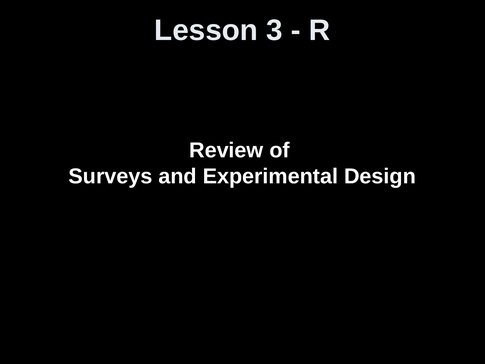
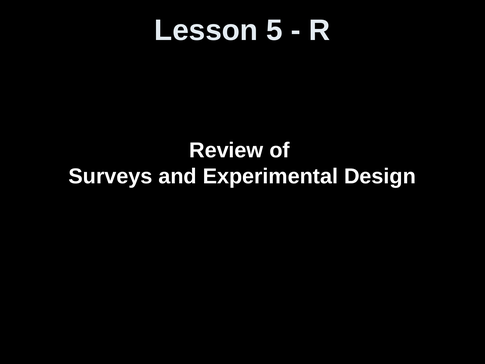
3: 3 -> 5 (274, 30)
